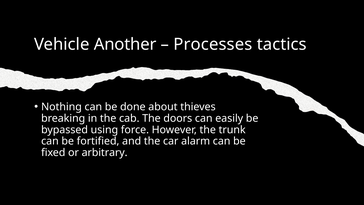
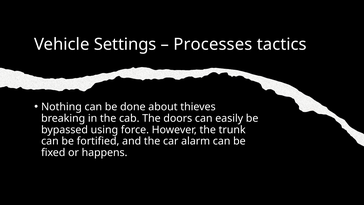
Another: Another -> Settings (125, 44)
arbitrary: arbitrary -> happens (105, 153)
